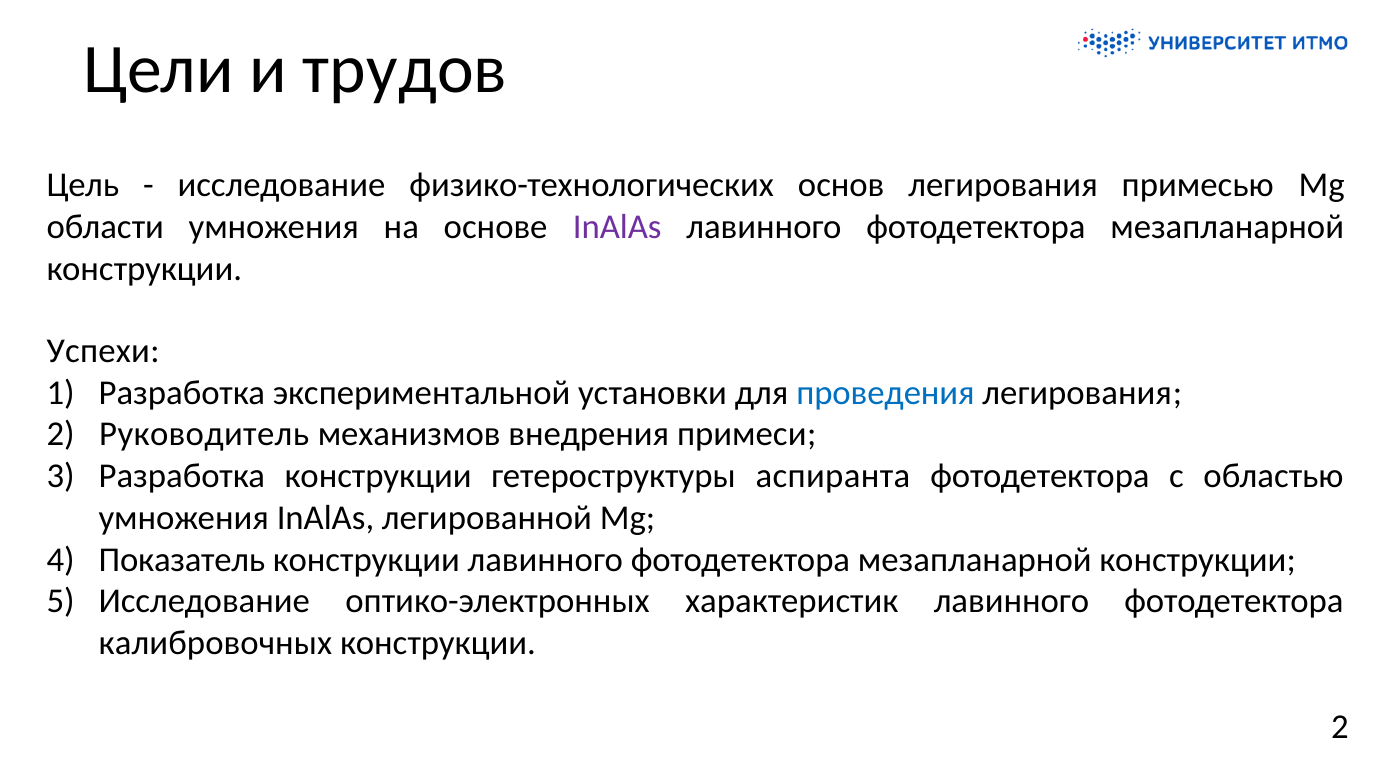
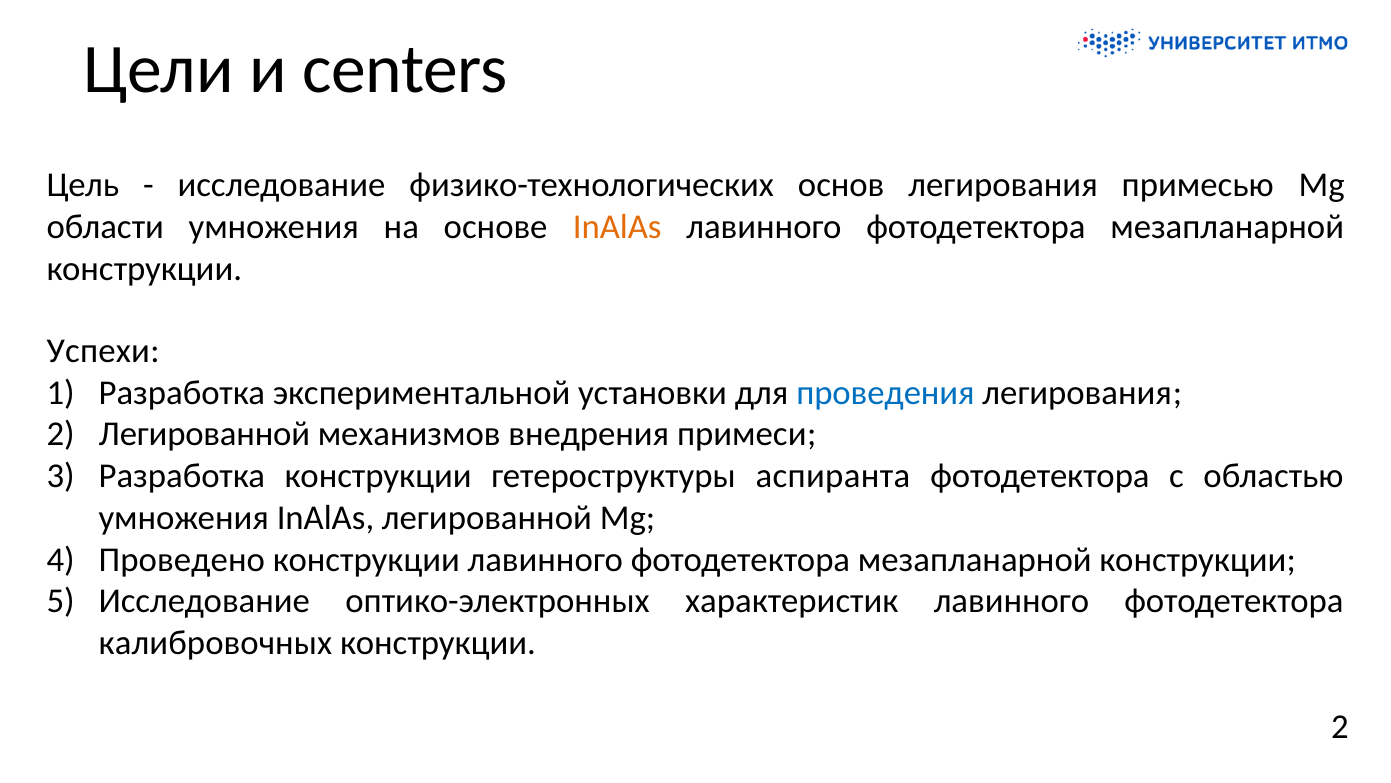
трудов: трудов -> centers (405, 69)
InAlAs colour: purple -> orange (617, 227)
2 Руководитель: Руководитель -> Легированной (204, 434)
Показатель: Показатель -> Проведено (182, 559)
